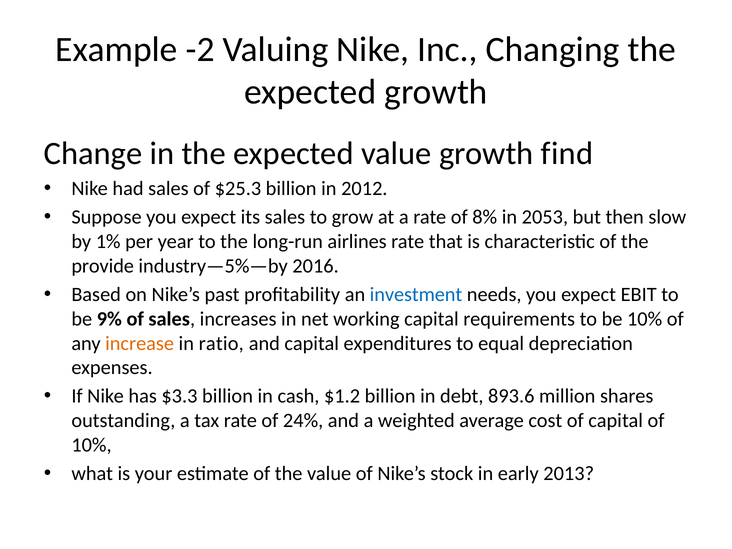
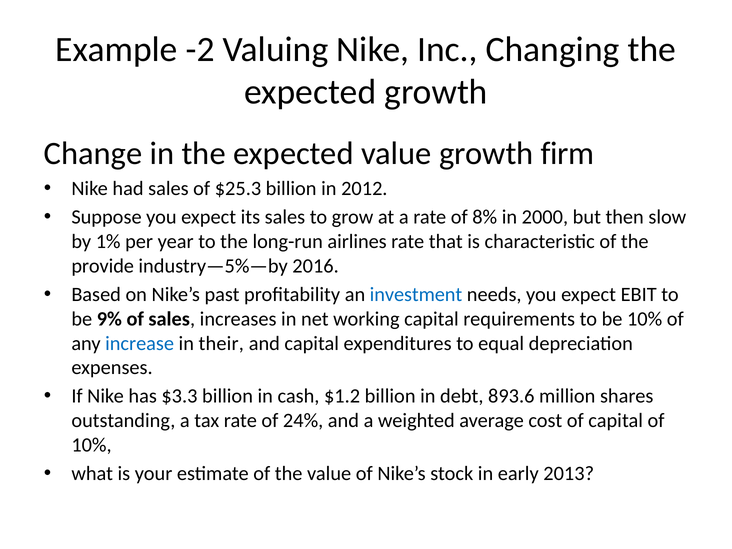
find: find -> firm (567, 154)
2053: 2053 -> 2000 (545, 217)
increase colour: orange -> blue (140, 343)
ratio: ratio -> their (221, 343)
